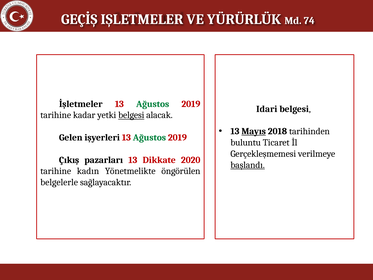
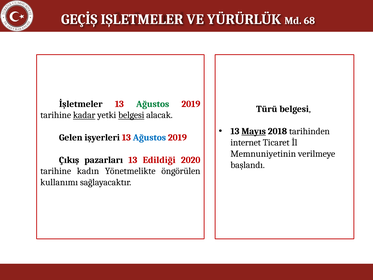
74: 74 -> 68 (309, 21)
Idari: Idari -> Türü (267, 109)
kadar underline: none -> present (84, 115)
Ağustos colour: green -> blue (149, 137)
buluntu: buluntu -> internet (246, 142)
Gerçekleşmemesi: Gerçekleşmemesi -> Memnuniyetinin (263, 154)
Dikkate: Dikkate -> Edildiği (159, 160)
başlandı underline: present -> none (248, 165)
belgelerle: belgelerle -> kullanımı (59, 182)
